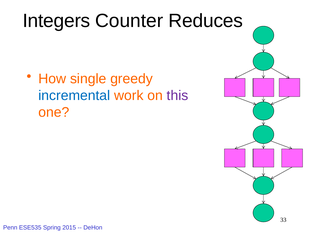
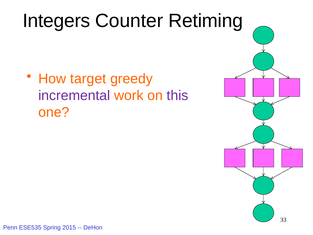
Reduces: Reduces -> Retiming (206, 21)
single: single -> target (88, 79)
incremental colour: blue -> purple (74, 95)
